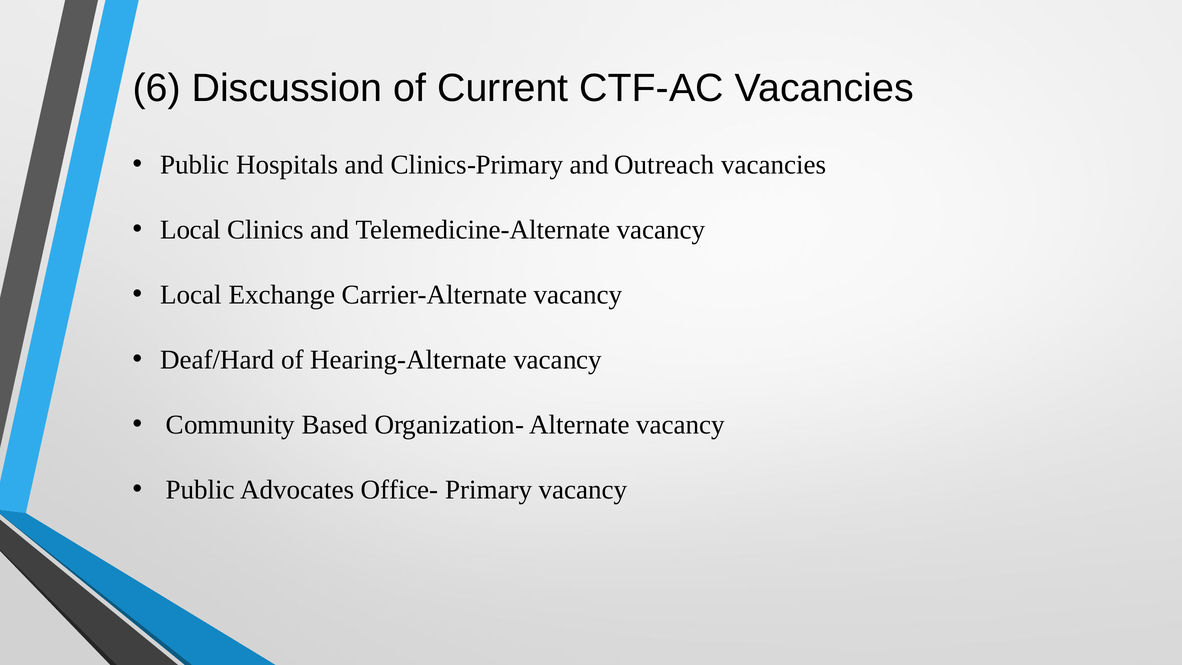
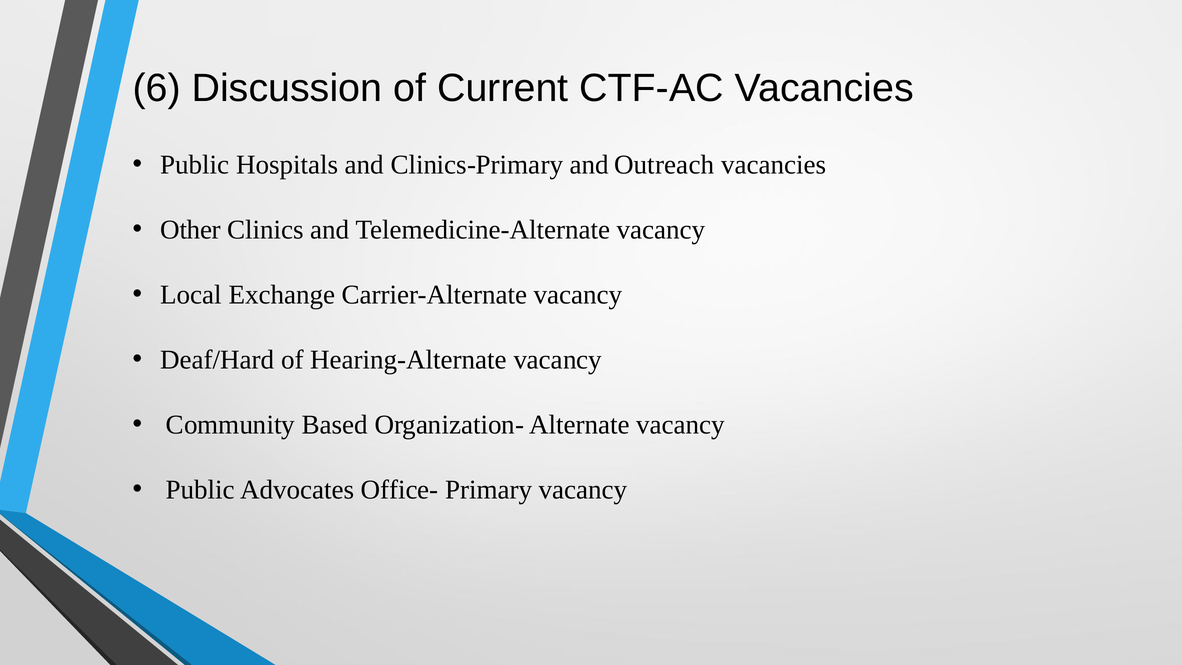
Local: Local -> Other (191, 230)
